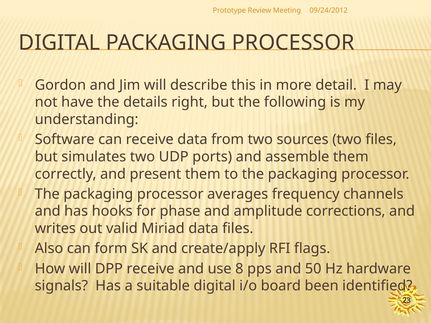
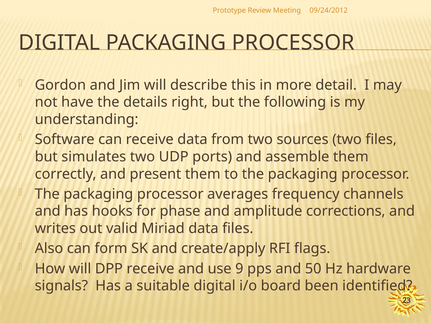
8: 8 -> 9 (239, 269)
